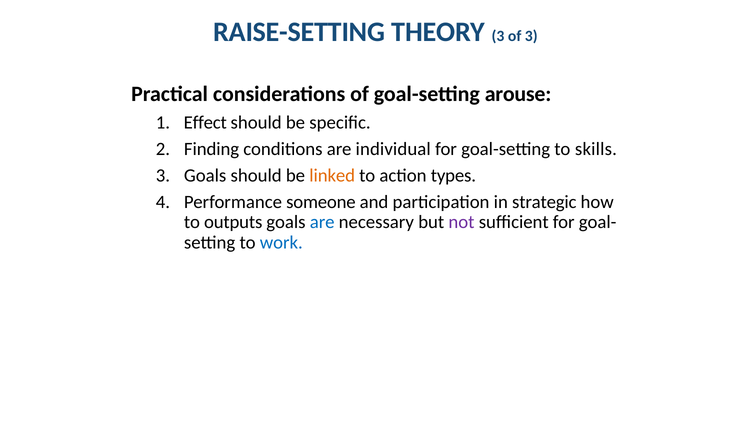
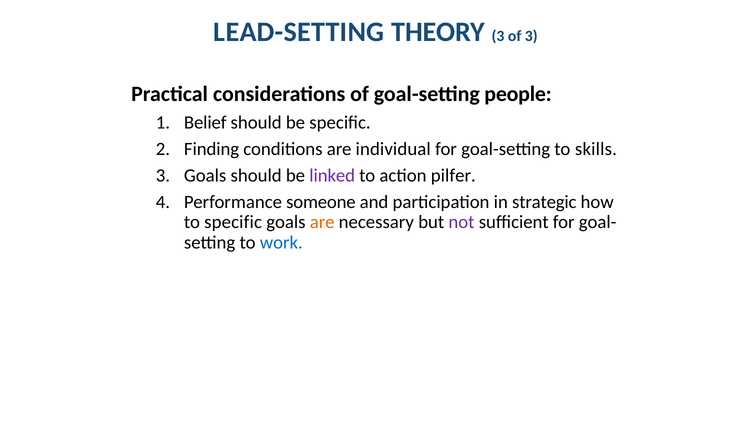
RAISE-SETTING: RAISE-SETTING -> LEAD-SETTING (299, 32)
arouse: arouse -> people (518, 94)
Effect: Effect -> Belief (205, 123)
linked colour: orange -> purple (332, 176)
types: types -> pilfer (453, 176)
to outputs: outputs -> specific (233, 222)
are colour: blue -> orange (322, 222)
